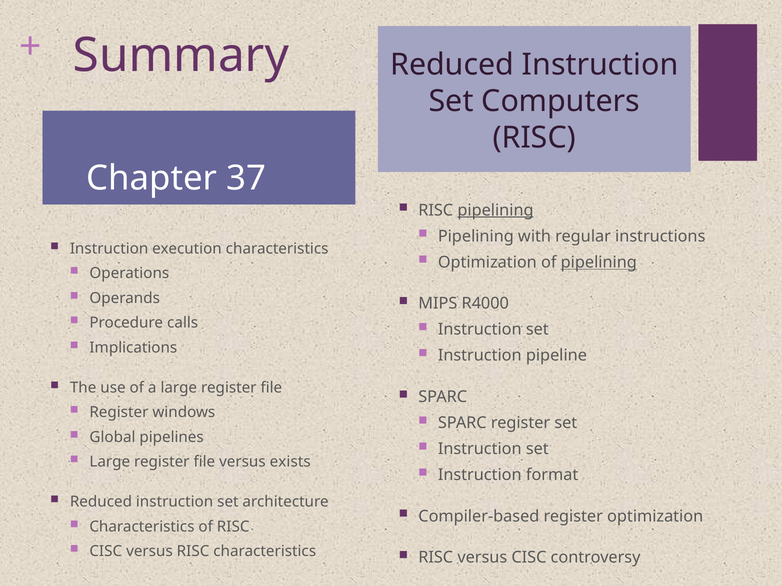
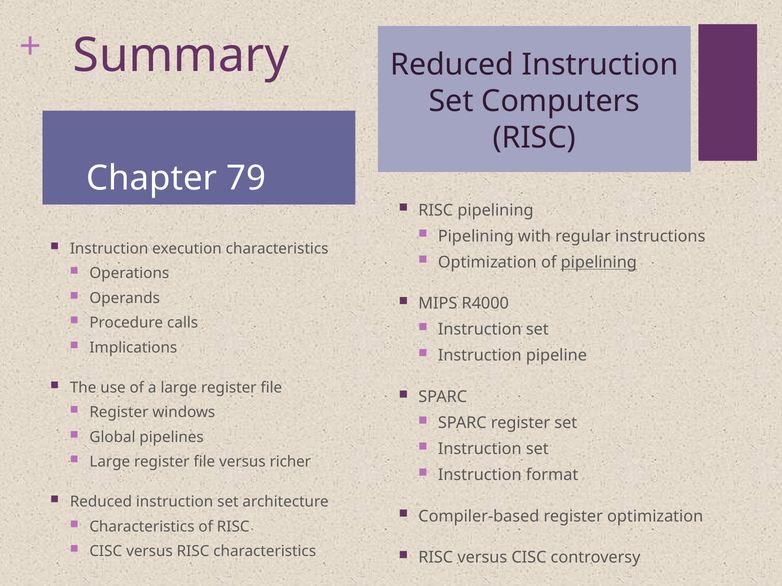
37: 37 -> 79 (246, 179)
pipelining underline: present -> none (496, 210)
exists: exists -> richer (290, 462)
